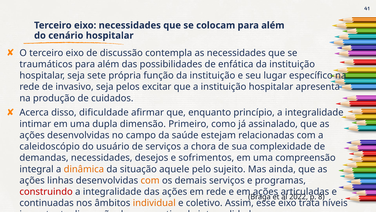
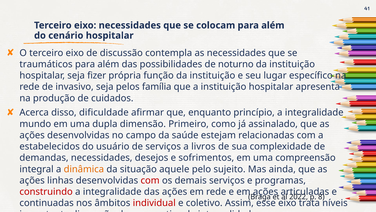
enfática: enfática -> noturno (236, 64)
sete: sete -> fizer (97, 75)
excitar: excitar -> família (157, 87)
intimar: intimar -> mundo (35, 124)
caleidoscópio: caleidoscópio -> estabelecidos (50, 146)
chora: chora -> livros (203, 146)
com colour: orange -> red (150, 180)
individual colour: orange -> red (154, 203)
